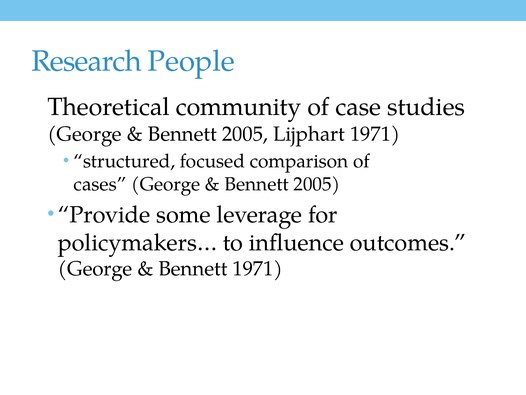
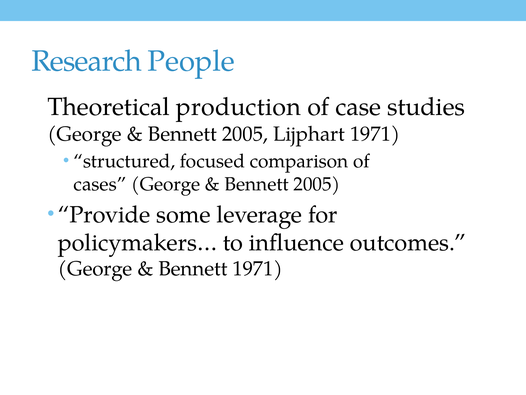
community: community -> production (238, 107)
